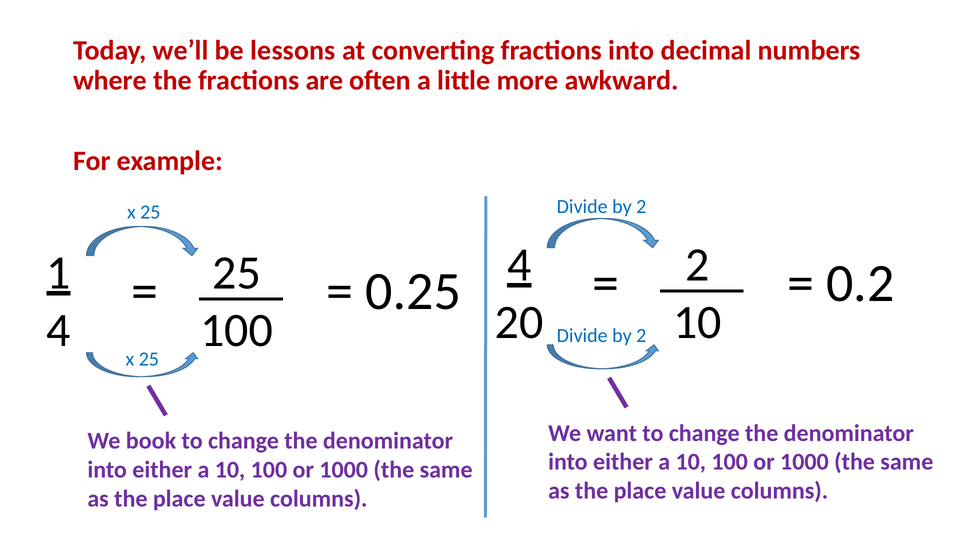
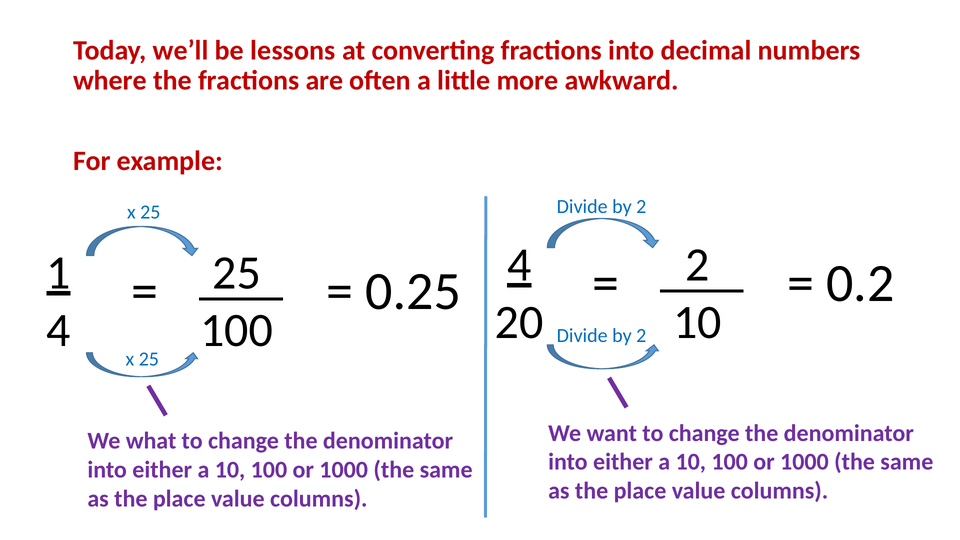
book: book -> what (151, 441)
